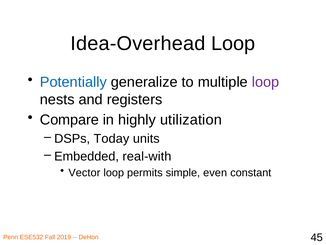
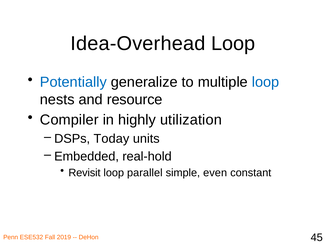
loop colour: purple -> blue (265, 82)
registers: registers -> resource (135, 99)
Compare: Compare -> Compiler (69, 120)
real-with: real-with -> real-hold (147, 156)
Vector: Vector -> Revisit (84, 172)
permits: permits -> parallel (145, 172)
